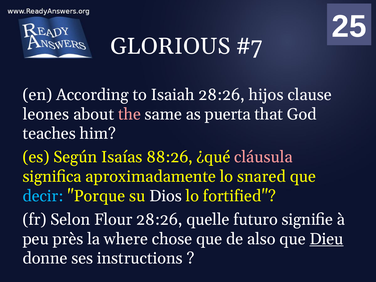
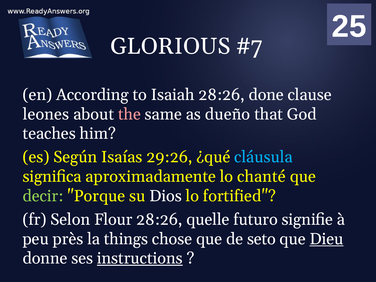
hijos: hijos -> done (266, 95)
puerta: puerta -> dueño (228, 114)
88:26: 88:26 -> 29:26 (169, 157)
cláusula colour: pink -> light blue (263, 157)
snared: snared -> chanté (261, 177)
decir colour: light blue -> light green (43, 196)
where: where -> things (126, 239)
also: also -> seto (261, 239)
instructions underline: none -> present (140, 258)
